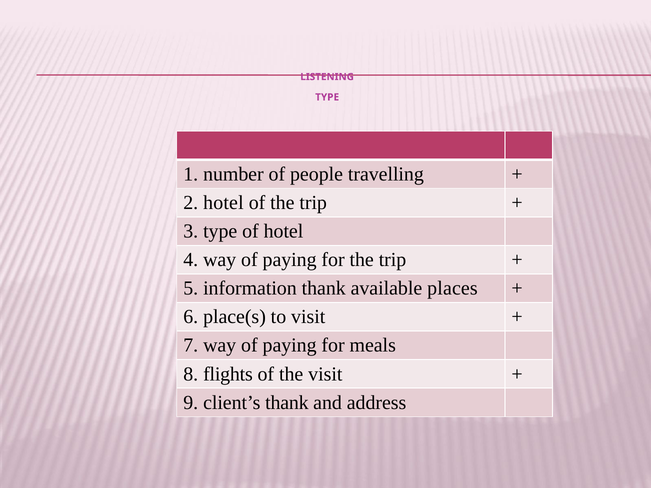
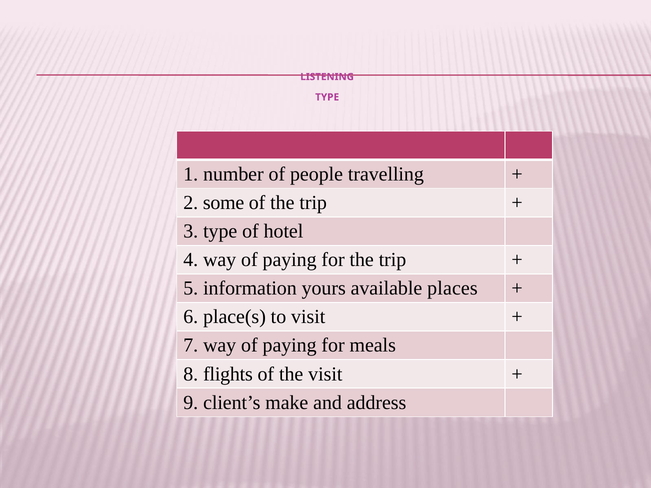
2 hotel: hotel -> some (224, 203)
information thank: thank -> yours (324, 288)
client’s thank: thank -> make (287, 403)
